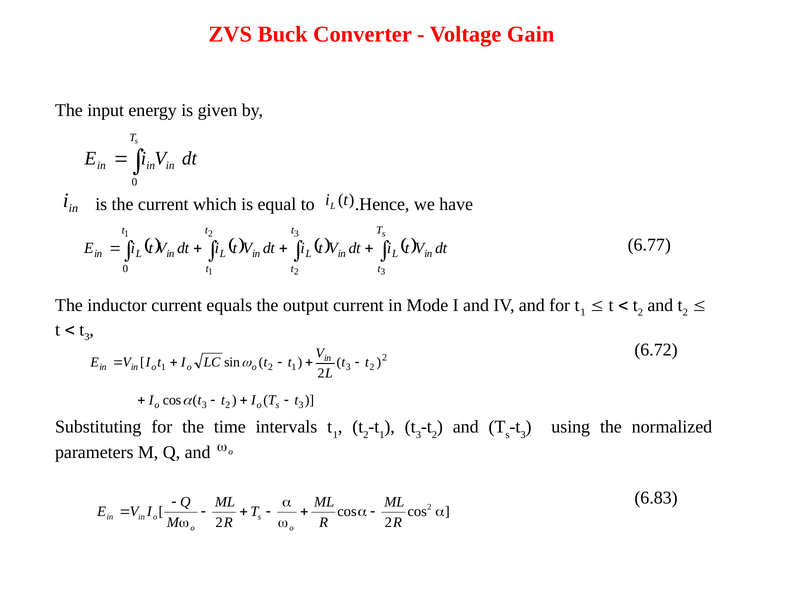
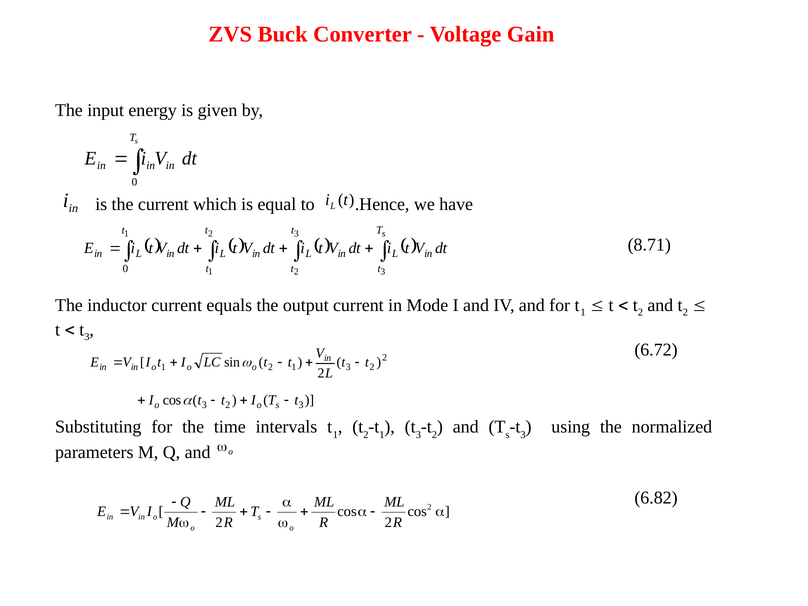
6.77: 6.77 -> 8.71 (649, 245)
6.83: 6.83 -> 6.82 (656, 498)
